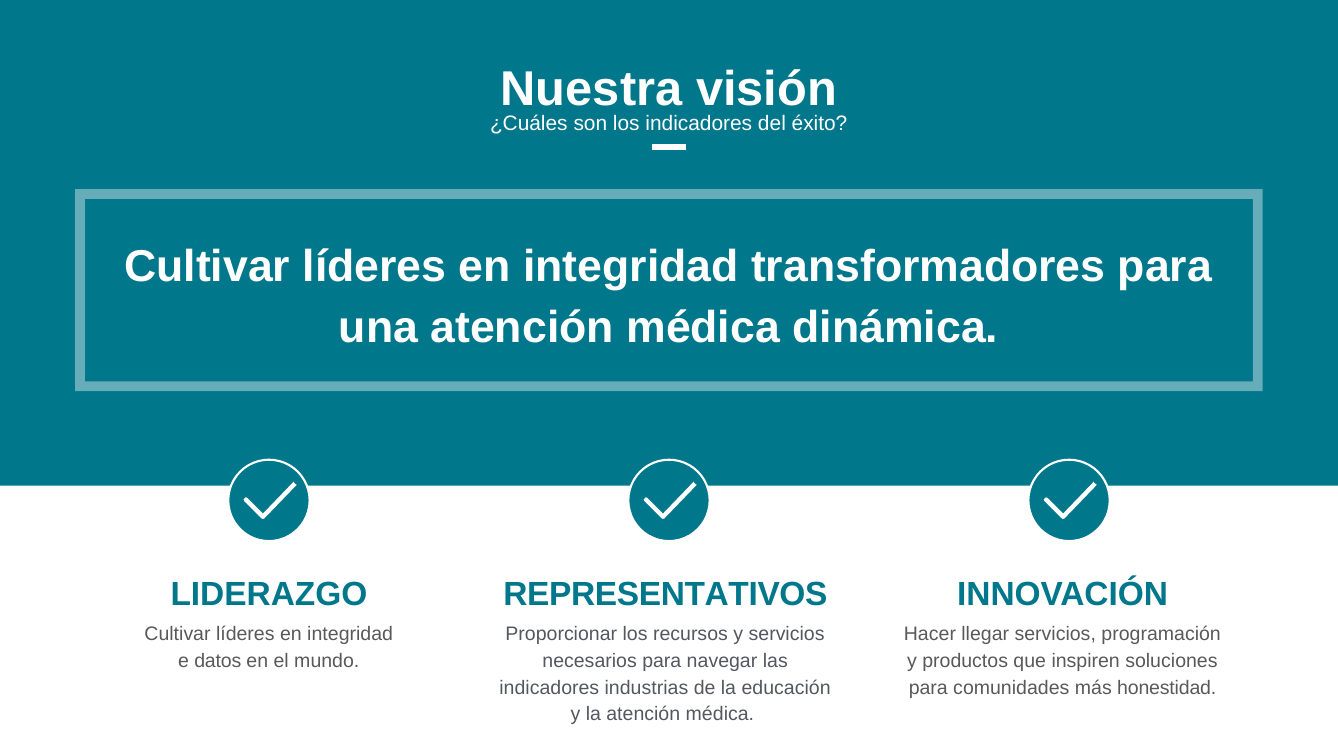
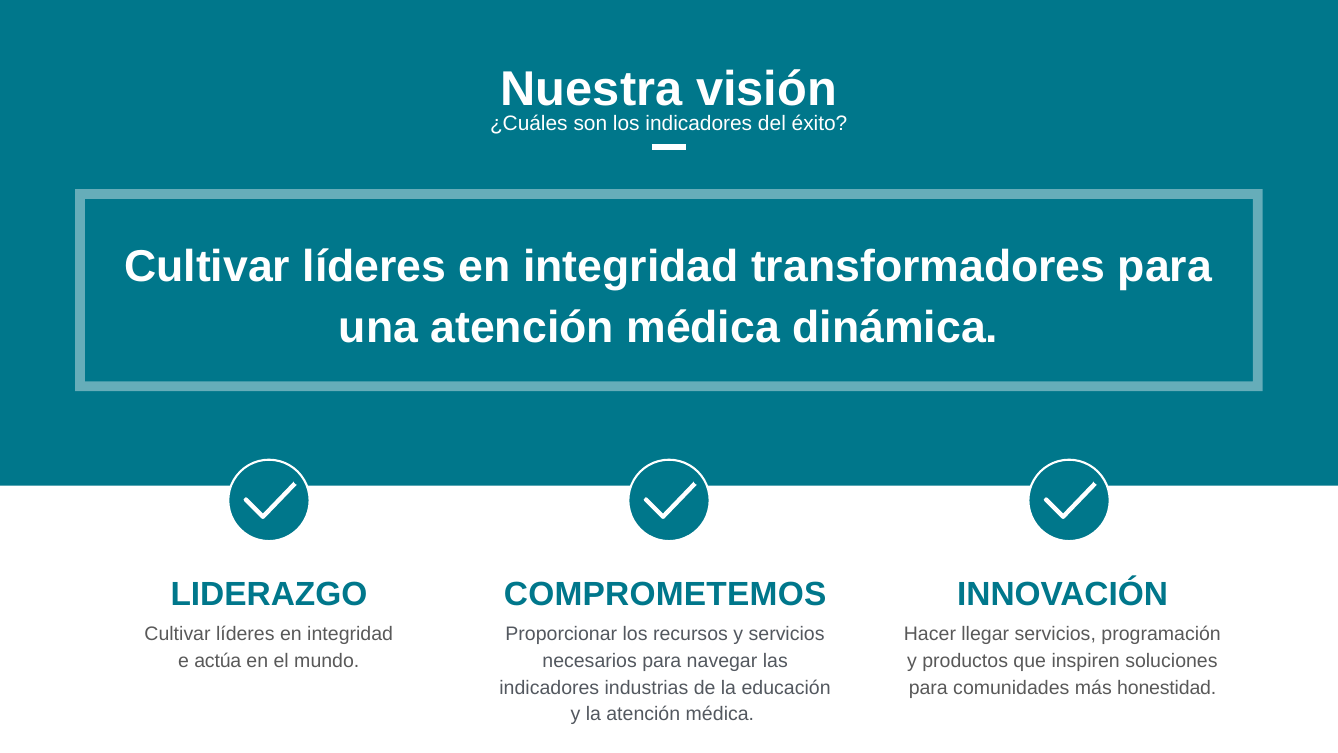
REPRESENTATIVOS: REPRESENTATIVOS -> COMPROMETEMOS (665, 594)
datos: datos -> actúa (218, 661)
